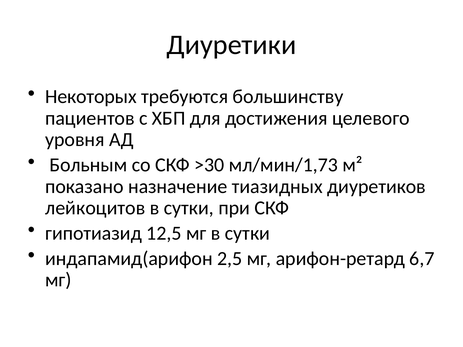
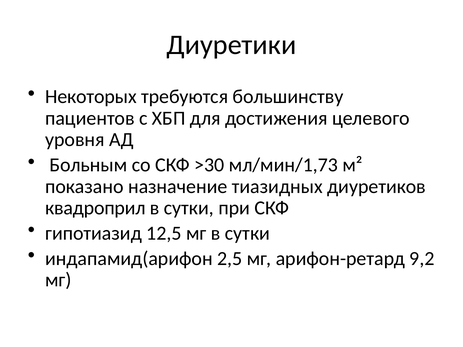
лейкоцитов: лейкоцитов -> квадроприл (95, 208)
6,7: 6,7 -> 9,2 (422, 259)
